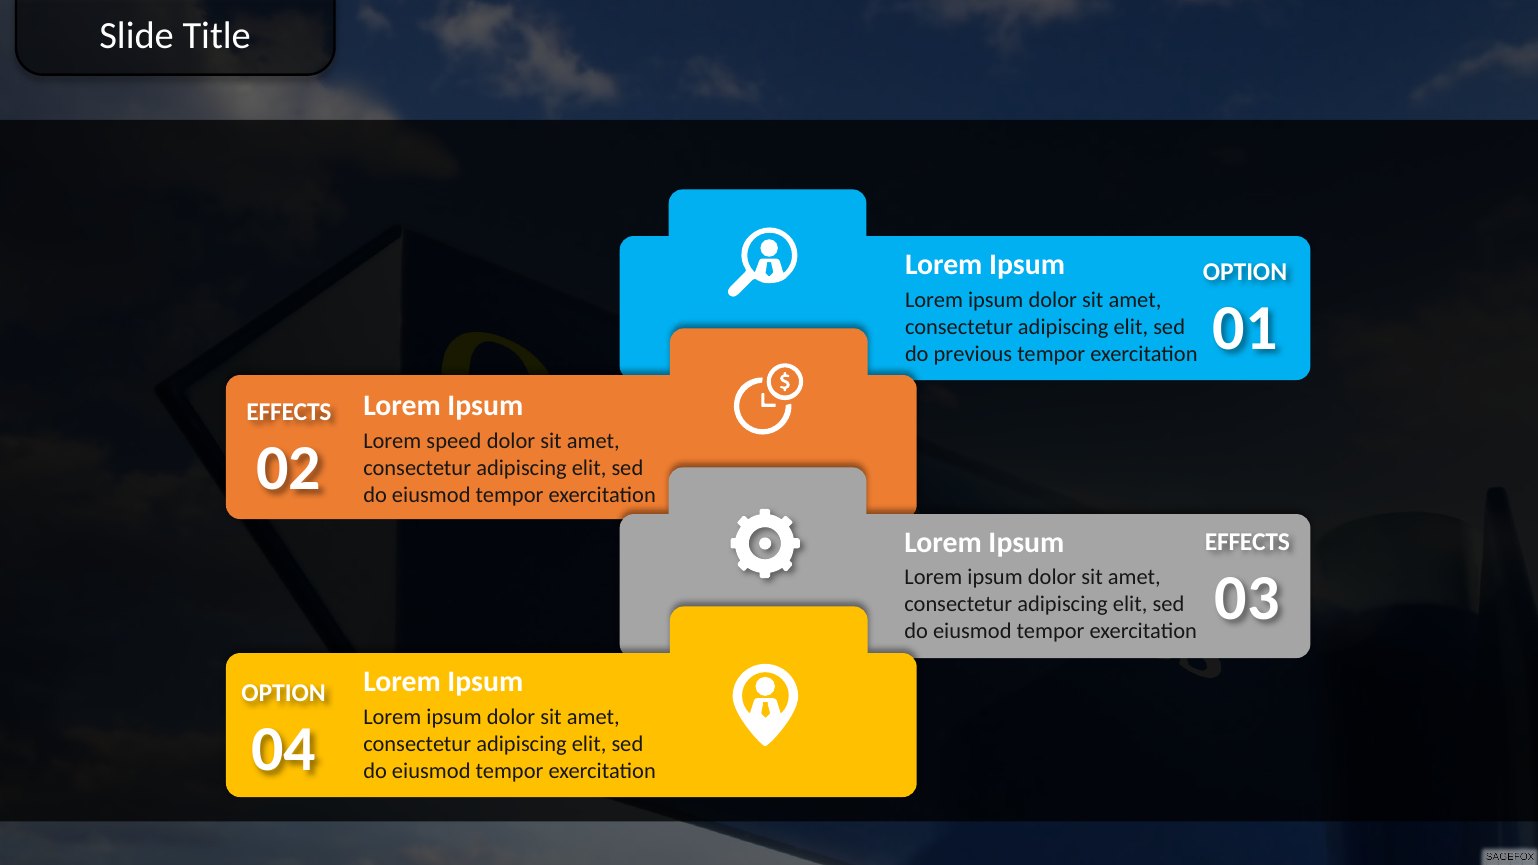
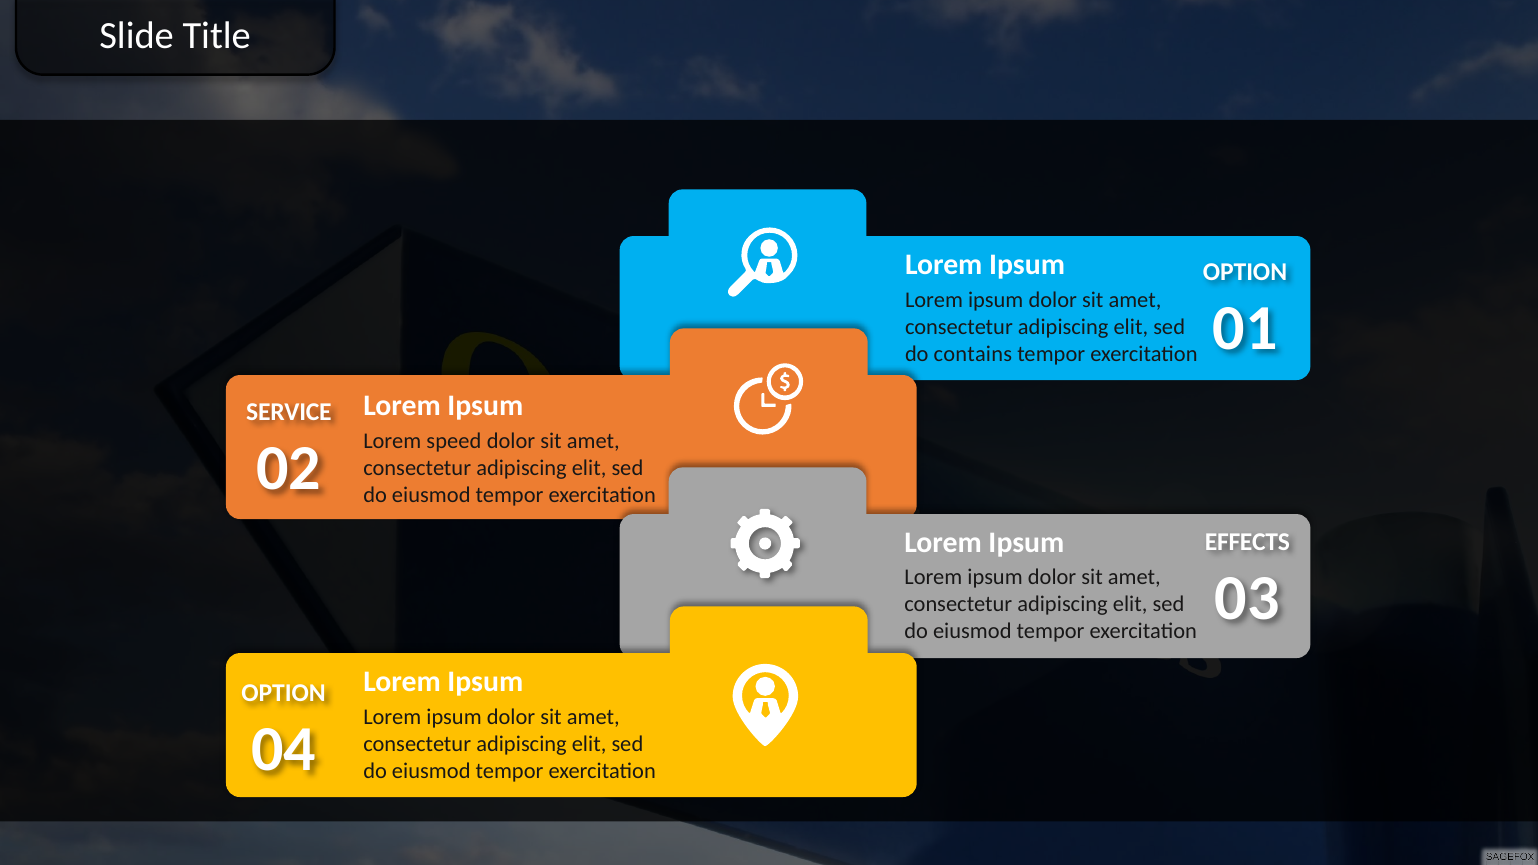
previous: previous -> contains (973, 354)
EFFECTS: EFFECTS -> SERVICE (289, 412)
